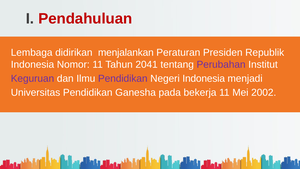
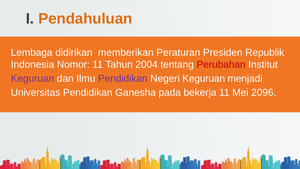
Pendahuluan colour: red -> orange (85, 19)
menjalankan: menjalankan -> memberikan (126, 52)
2041: 2041 -> 2004 (147, 64)
Perubahan colour: purple -> red (221, 64)
Negeri Indonesia: Indonesia -> Keguruan (204, 78)
2002: 2002 -> 2096 (264, 92)
